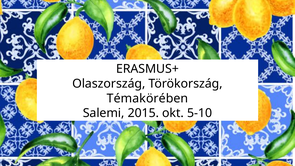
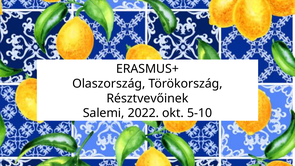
Témakörében: Témakörében -> Résztvevőinek (147, 98)
2015: 2015 -> 2022 (143, 113)
